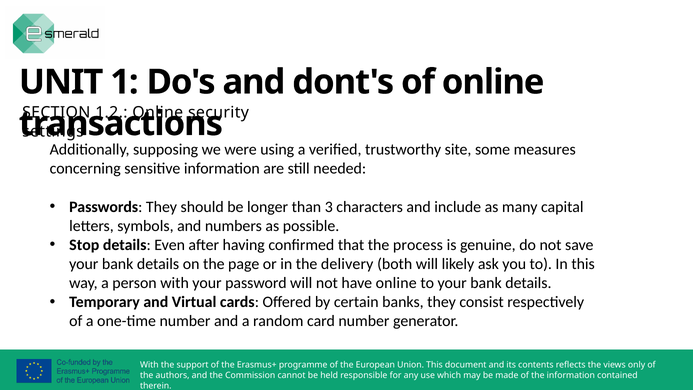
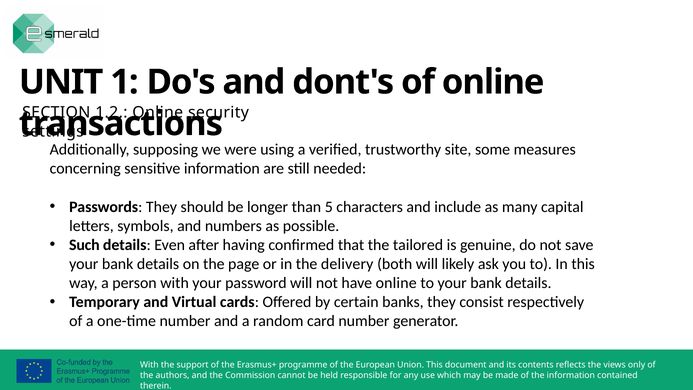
3: 3 -> 5 (329, 207)
Stop: Stop -> Such (84, 245)
process: process -> tailored (418, 245)
